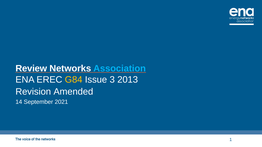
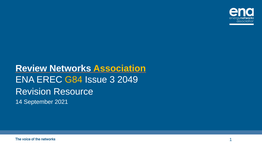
Association colour: light blue -> yellow (120, 69)
2013: 2013 -> 2049 (128, 80)
Amended: Amended -> Resource (73, 92)
